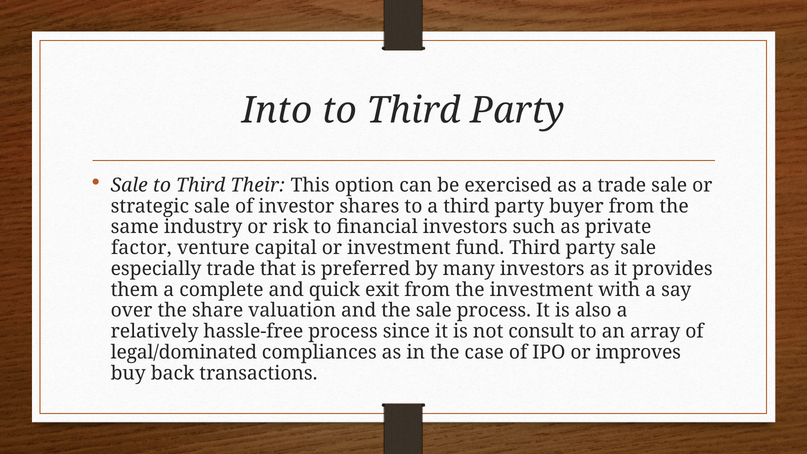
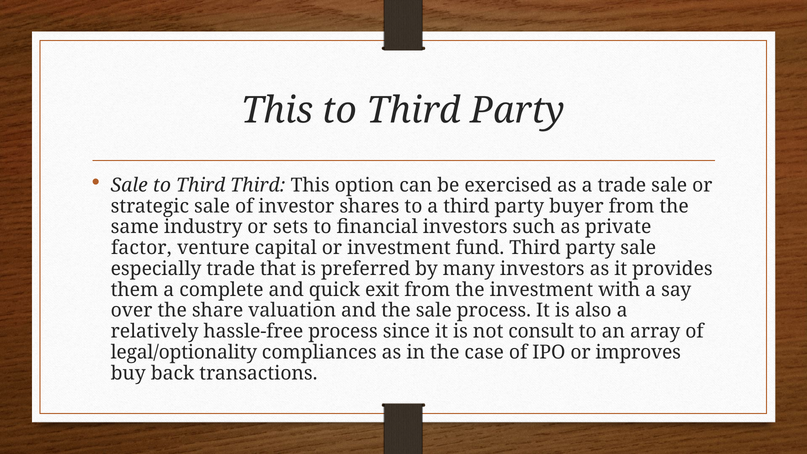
Into: Into -> This (277, 111)
Third Their: Their -> Third (258, 185)
risk: risk -> sets (291, 227)
legal/dominated: legal/dominated -> legal/optionality (184, 352)
